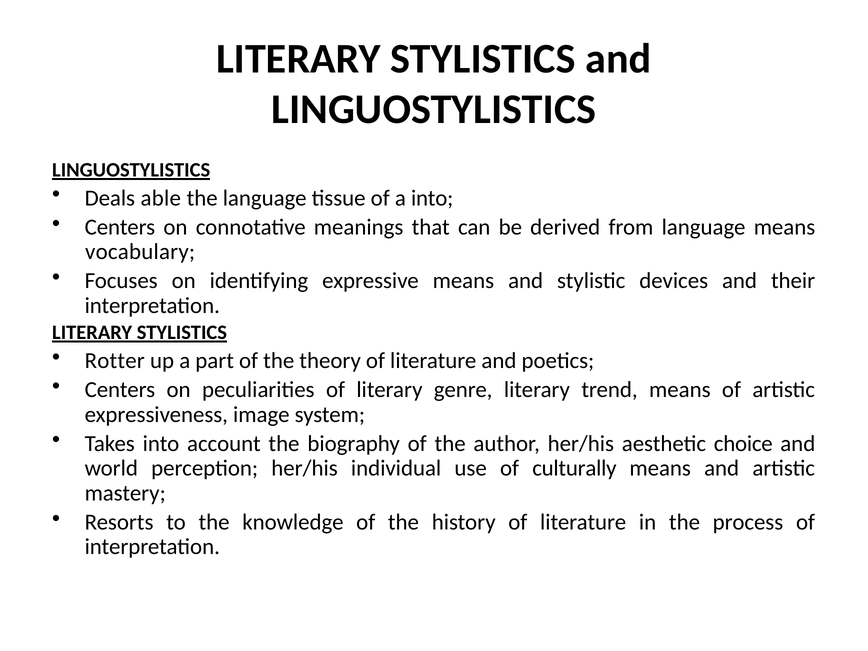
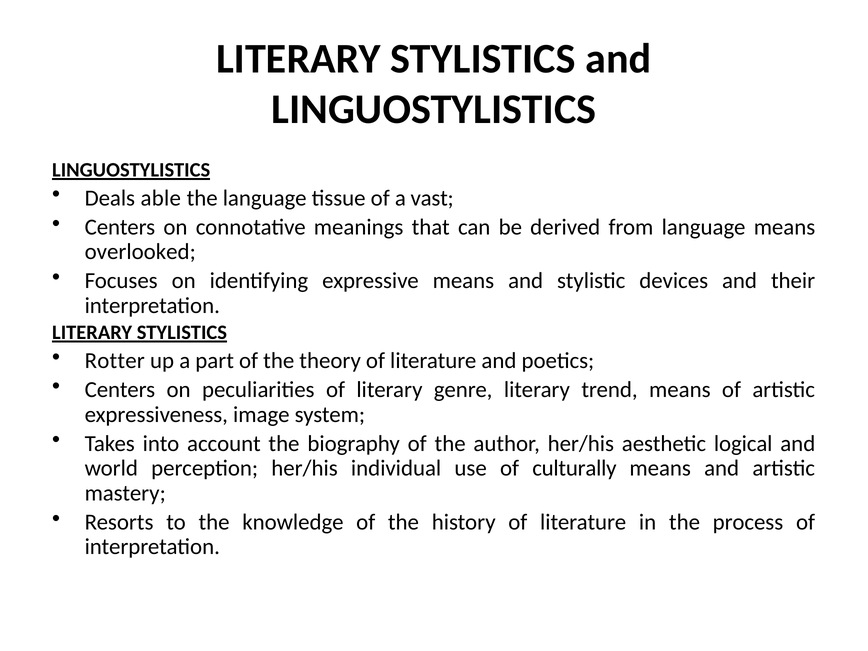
a into: into -> vast (432, 198)
vocabulary: vocabulary -> overlooked (140, 252)
choice: choice -> logical (743, 444)
